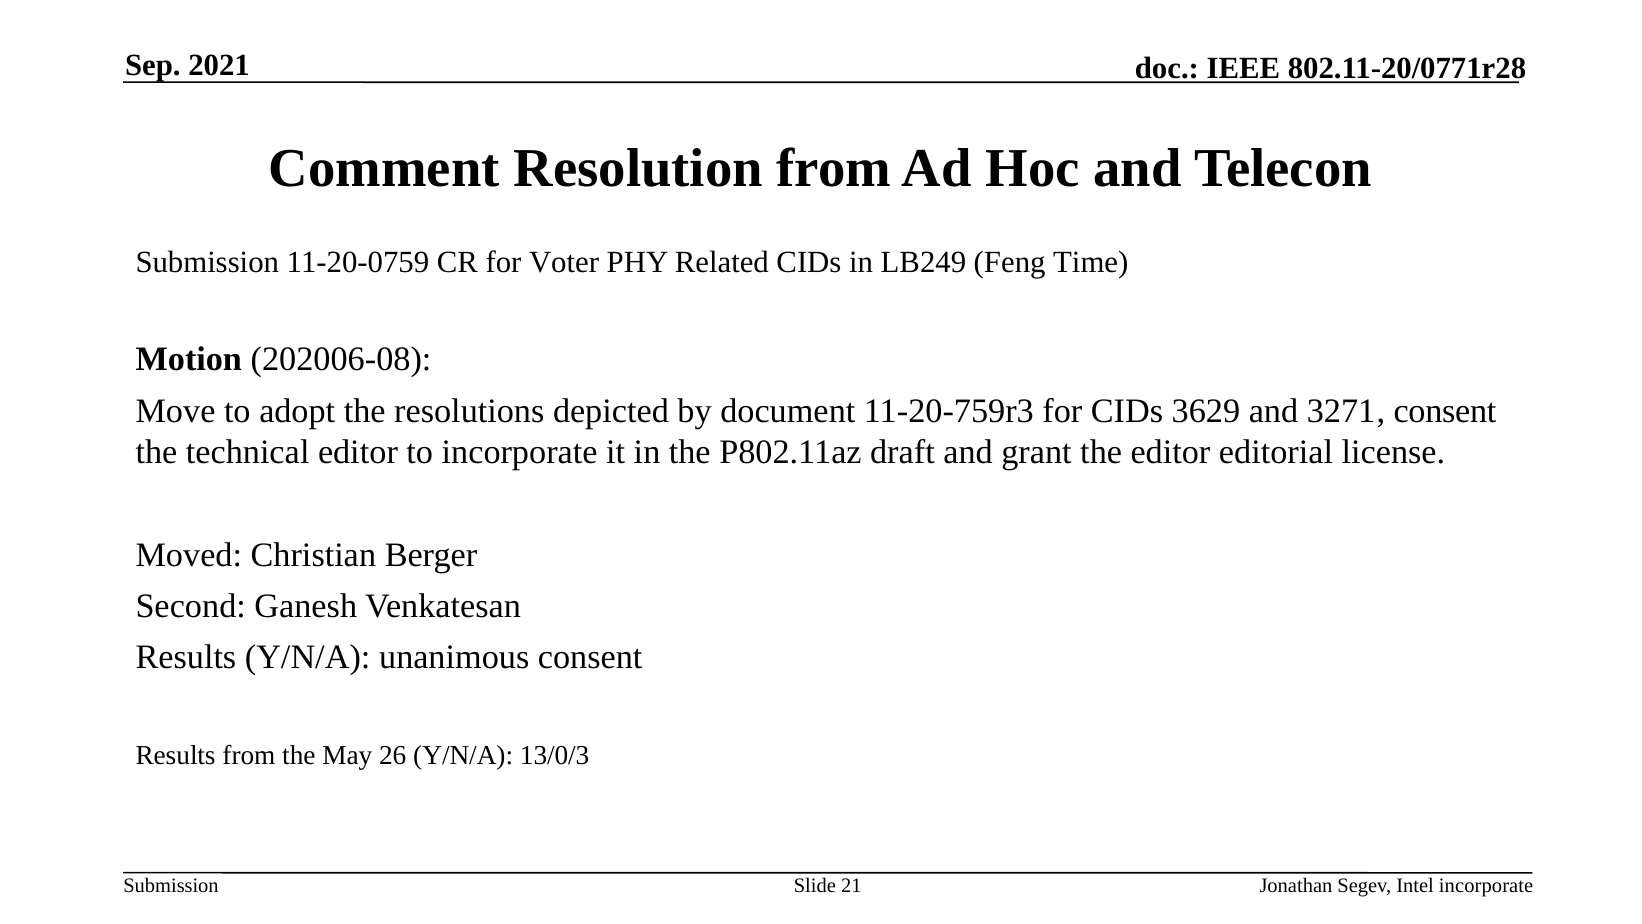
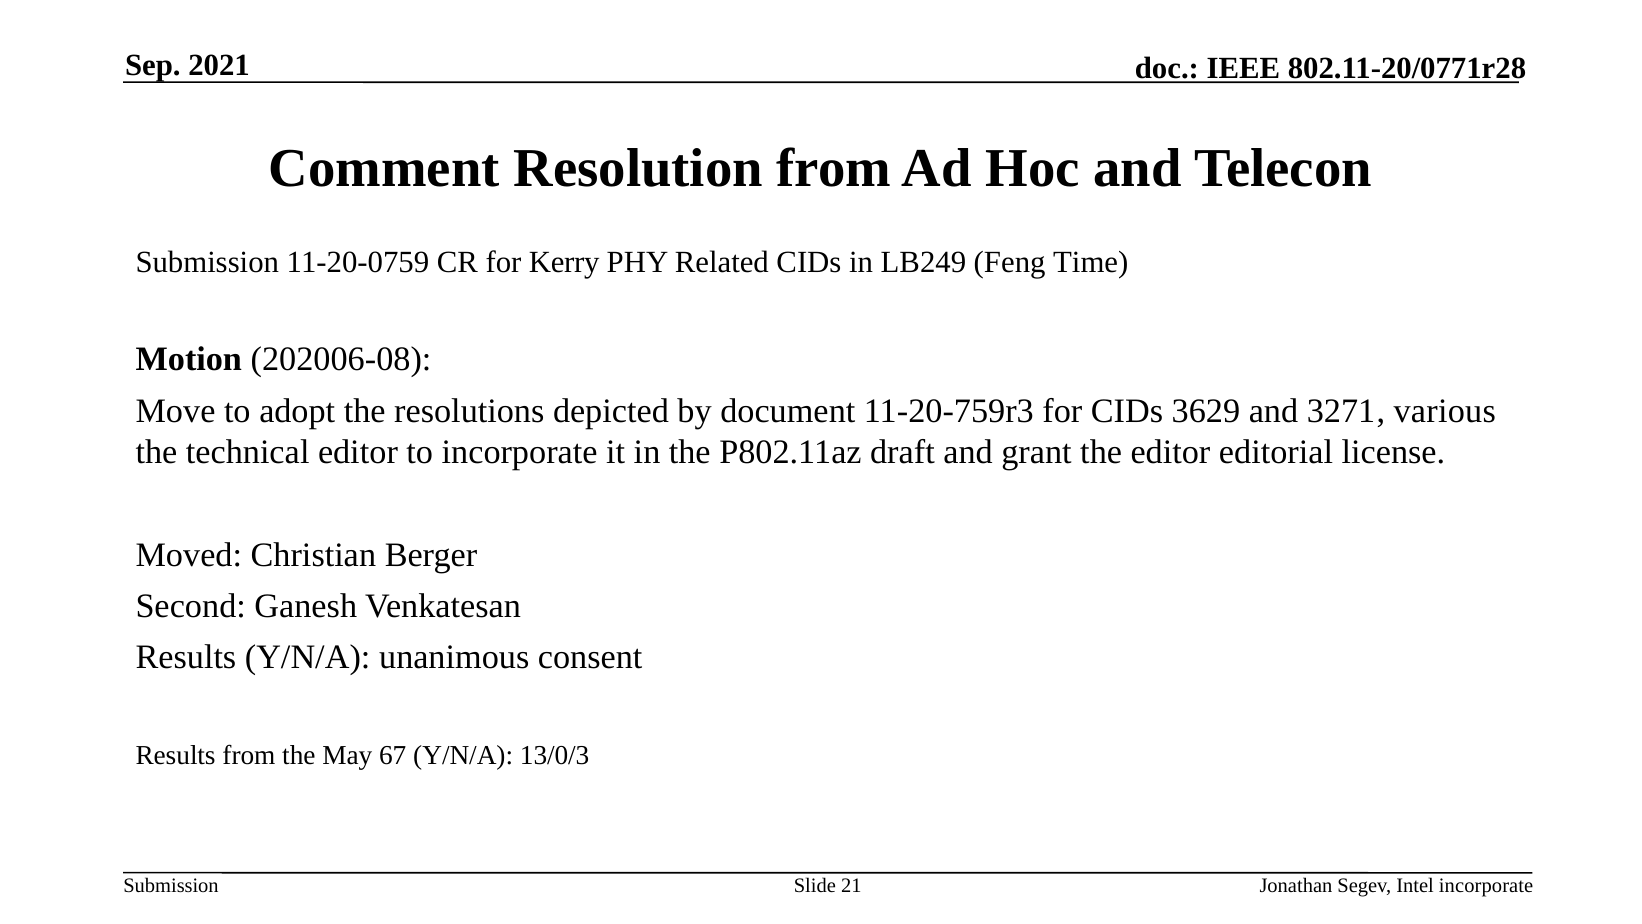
Voter: Voter -> Kerry (564, 263)
3271 consent: consent -> various (1445, 411)
26: 26 -> 67 (393, 755)
